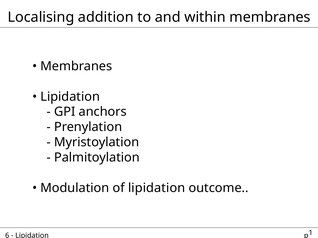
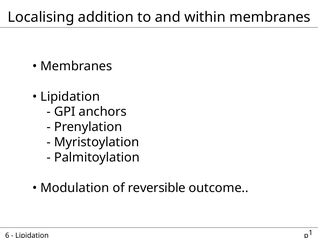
of lipidation: lipidation -> reversible (157, 188)
